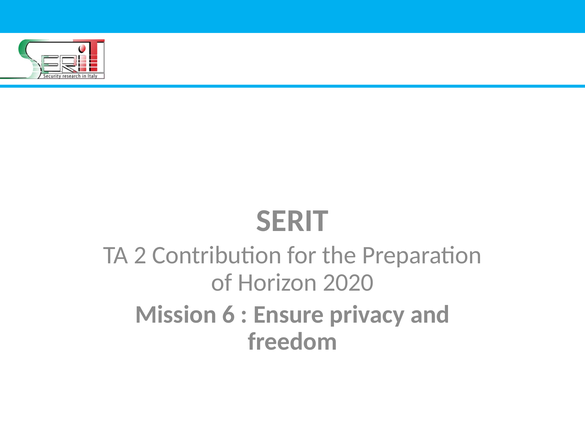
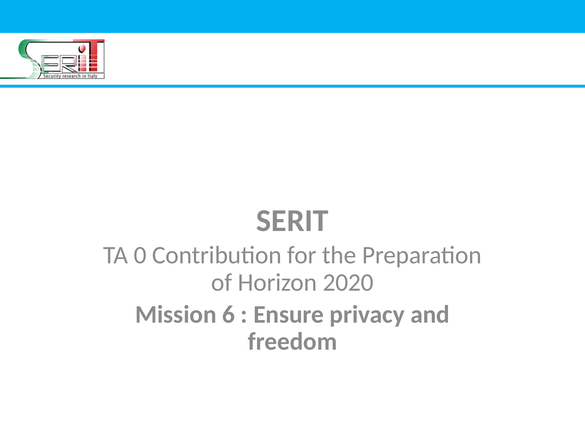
2: 2 -> 0 (140, 255)
